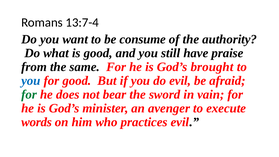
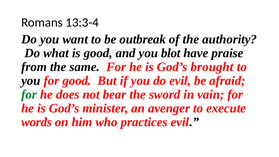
13:7-4: 13:7-4 -> 13:3-4 (82, 22)
consume: consume -> outbreak (143, 39)
still: still -> blot (171, 53)
you colour: blue -> black (31, 81)
